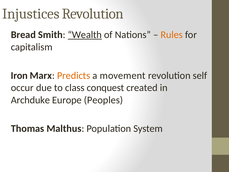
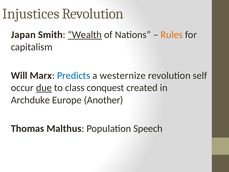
Bread: Bread -> Japan (23, 35)
Iron: Iron -> Will (19, 75)
Predicts colour: orange -> blue (74, 75)
movement: movement -> westernize (123, 75)
due underline: none -> present (44, 88)
Peoples: Peoples -> Another (104, 100)
System: System -> Speech (148, 128)
